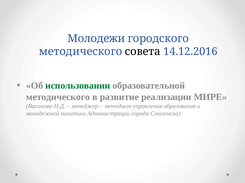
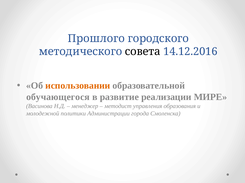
Молодежи: Молодежи -> Прошлого (96, 39)
использовании colour: green -> orange (78, 86)
методического: методического -> обучающегося (58, 97)
